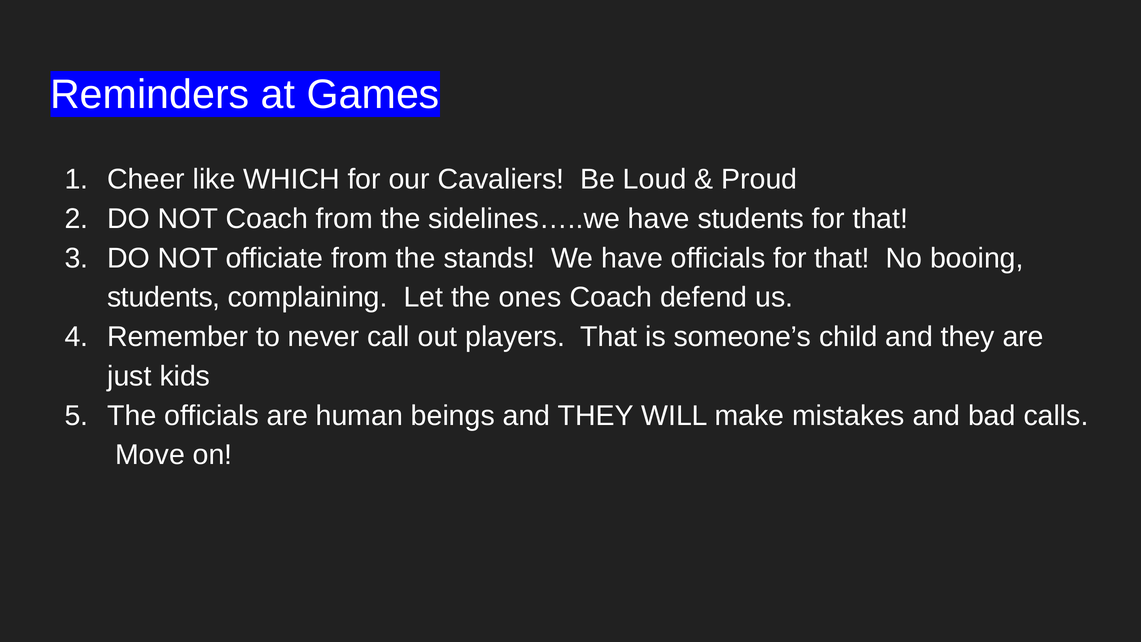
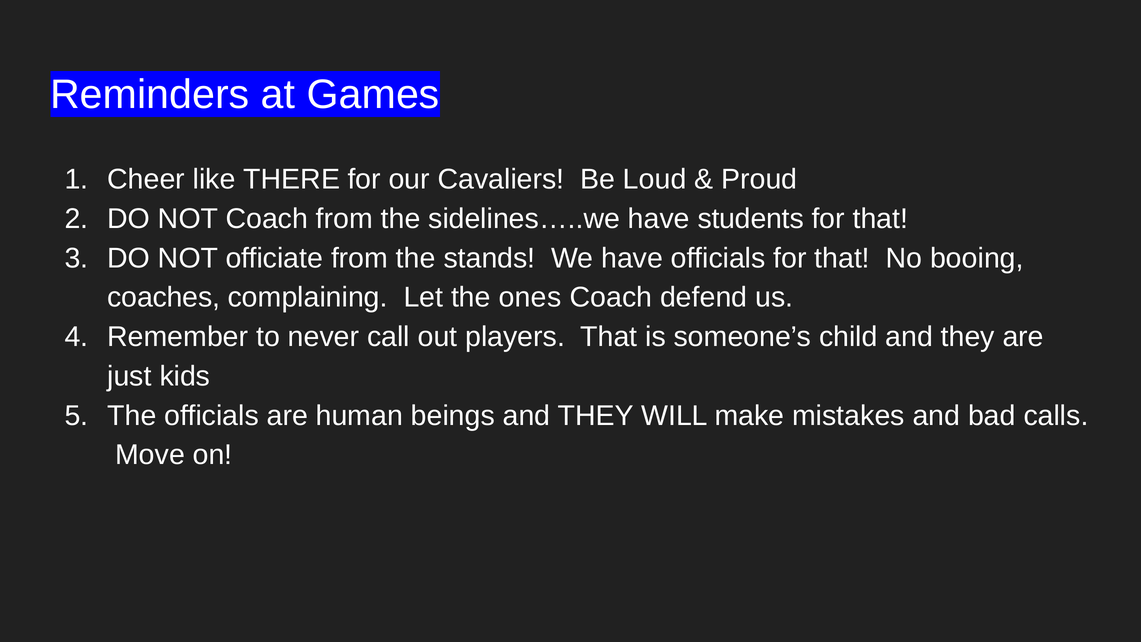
WHICH: WHICH -> THERE (292, 179)
students: students -> coaches (164, 297)
